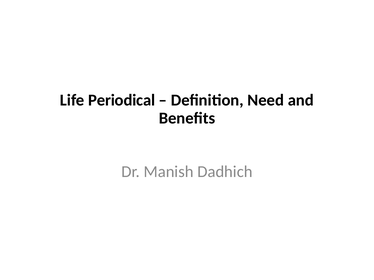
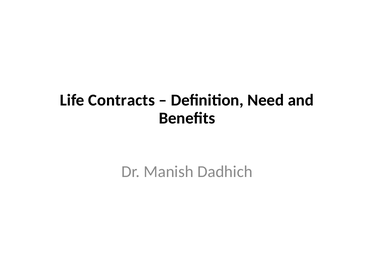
Periodical: Periodical -> Contracts (122, 100)
